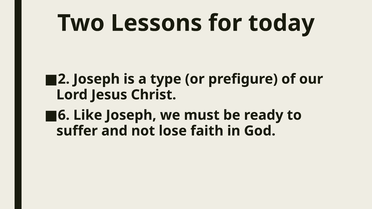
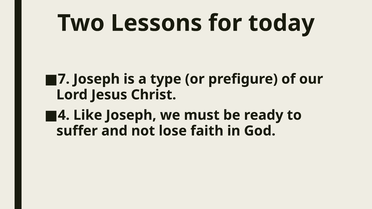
2: 2 -> 7 (64, 79)
6: 6 -> 4 (64, 115)
